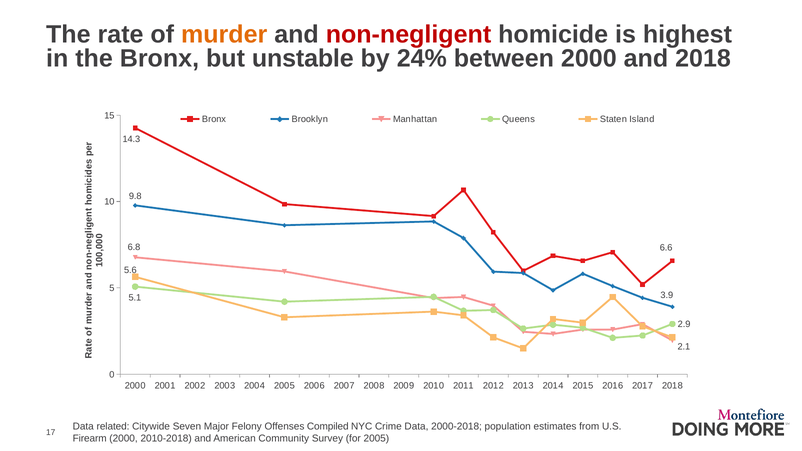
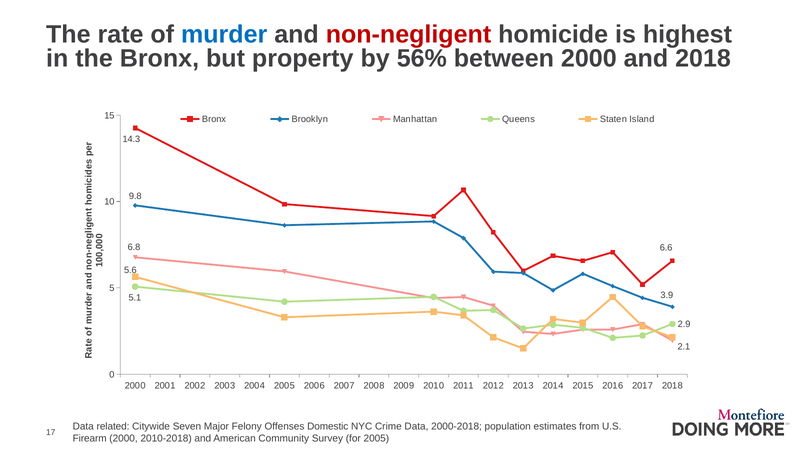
murder colour: orange -> blue (224, 34)
unstable: unstable -> property (303, 58)
24%: 24% -> 56% (422, 58)
Compiled: Compiled -> Domestic (328, 427)
